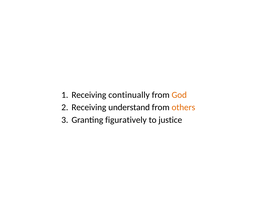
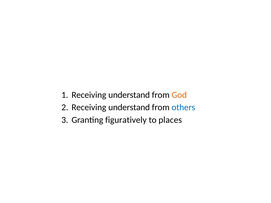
continually: continually -> understand (129, 95)
others colour: orange -> blue (183, 108)
justice: justice -> places (170, 120)
